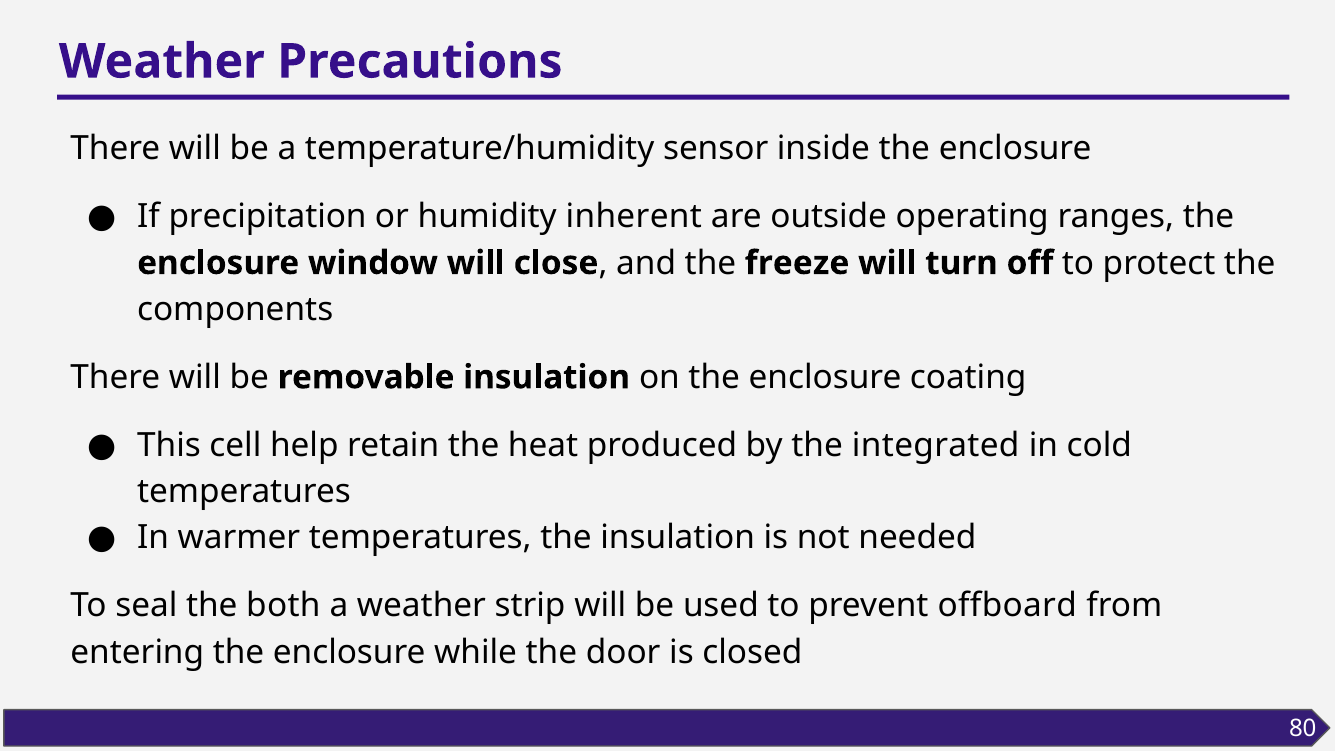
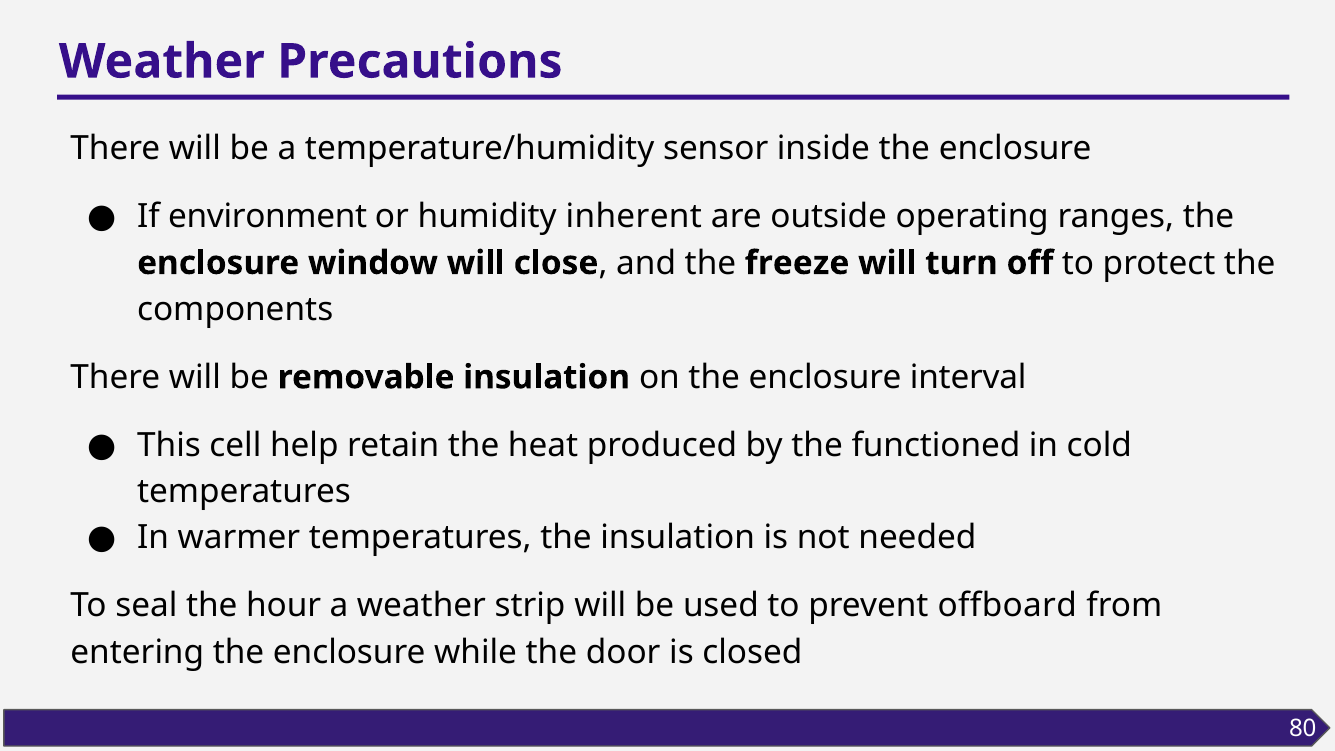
precipitation: precipitation -> environment (268, 217)
coating: coating -> interval (968, 377)
integrated: integrated -> functioned (936, 446)
both: both -> hour (284, 606)
